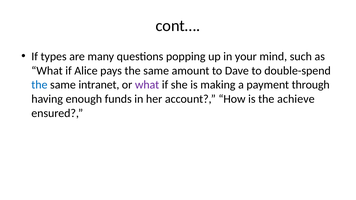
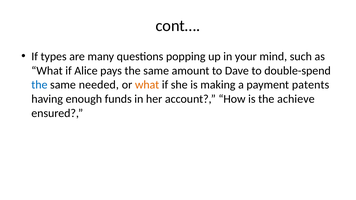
intranet: intranet -> needed (99, 85)
what colour: purple -> orange (147, 85)
through: through -> patents (311, 85)
